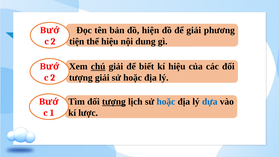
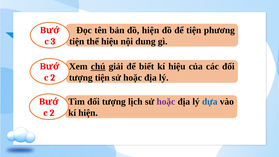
để giải: giải -> tiện (194, 30)
2: 2 -> 3 (53, 41)
tượng giải: giải -> tiện (102, 78)
tượng underline: present -> none (114, 102)
hoặc colour: blue -> purple (166, 102)
kí lược: lược -> hiện (88, 113)
1: 1 -> 2 (52, 113)
